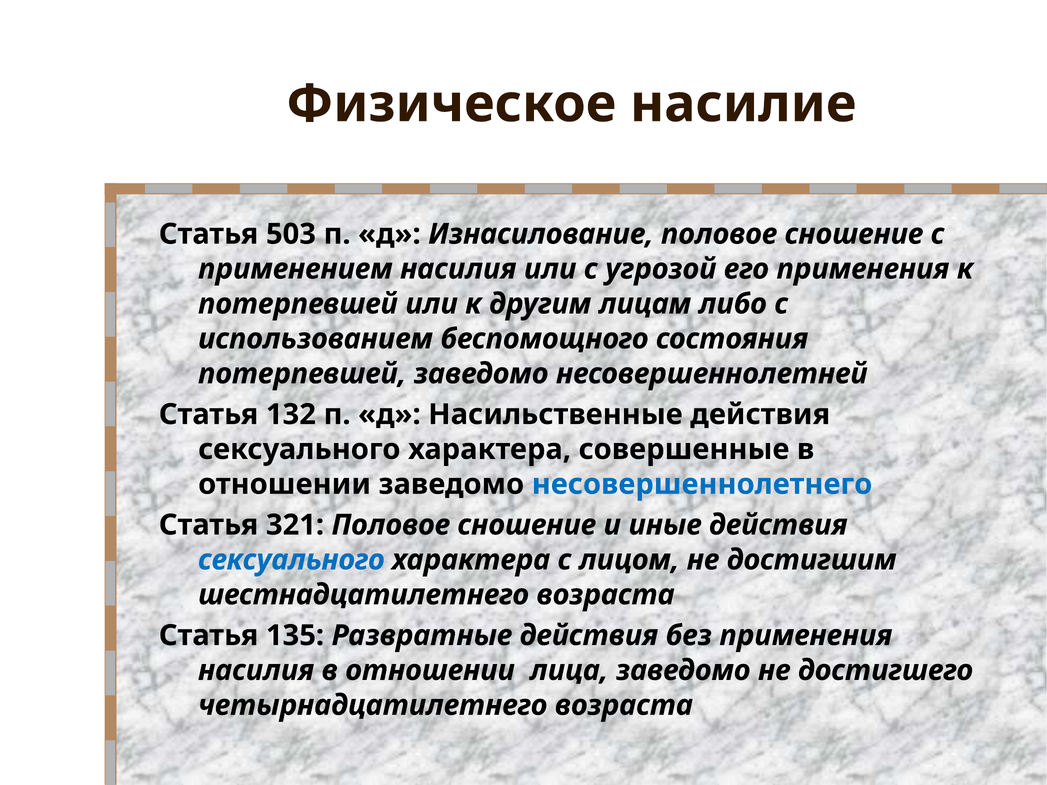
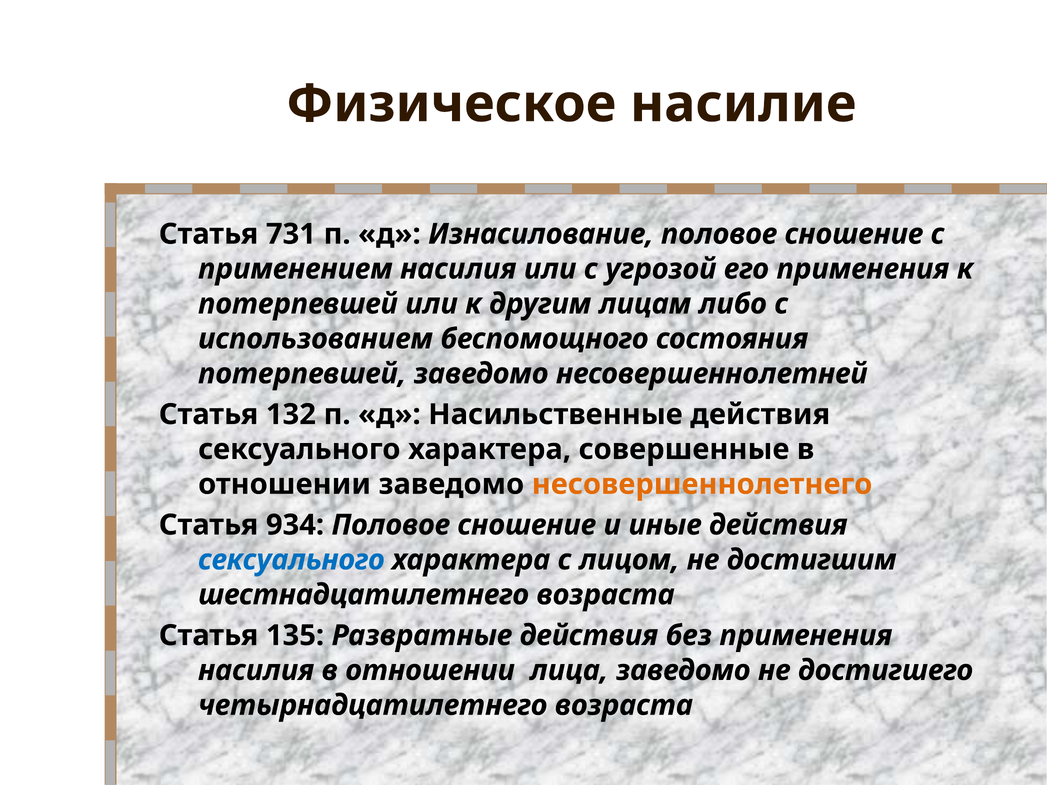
503: 503 -> 731 (291, 234)
несовершеннолетнего colour: blue -> orange (702, 484)
321: 321 -> 934 (295, 525)
